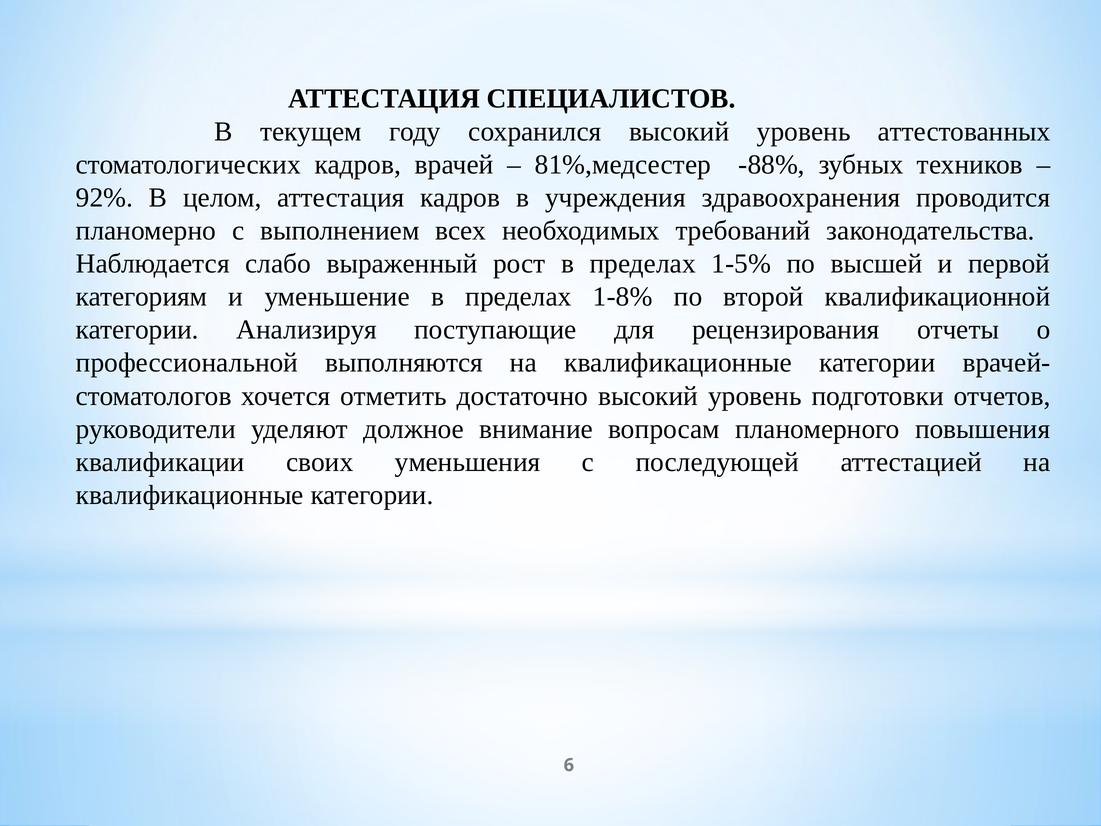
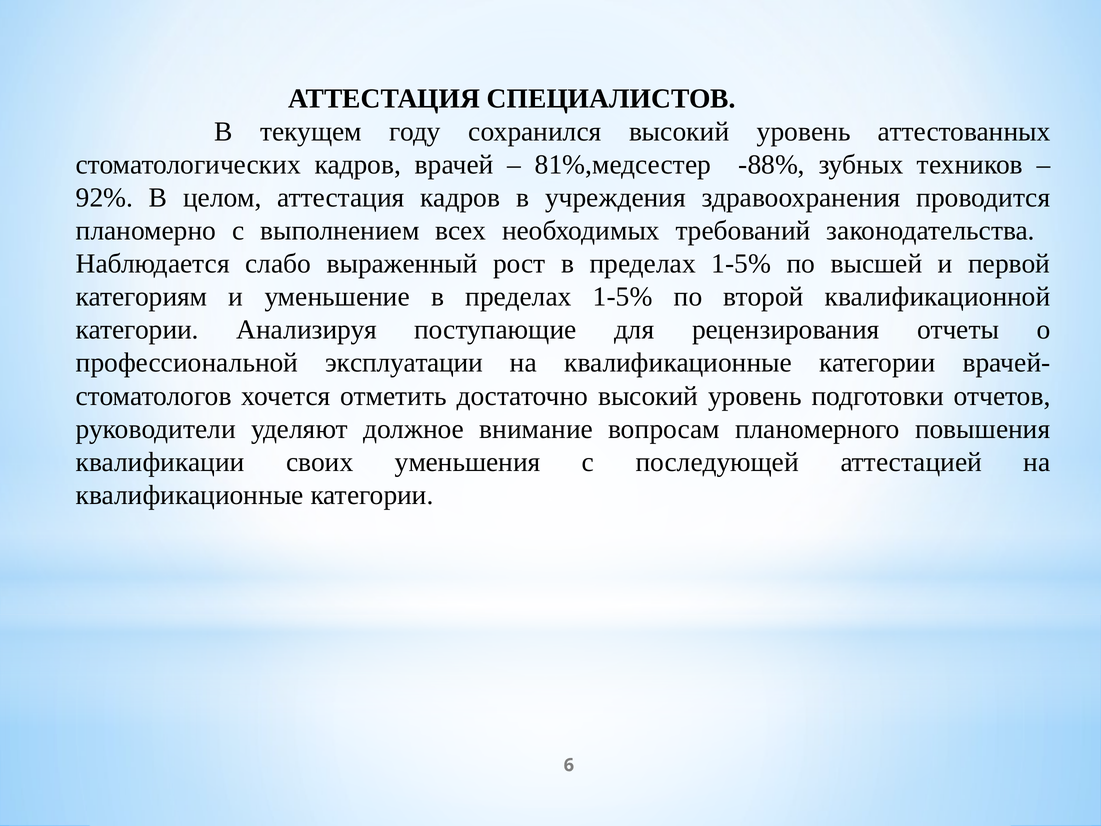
уменьшение в пределах 1-8%: 1-8% -> 1-5% (623, 297)
выполняются: выполняются -> эксплуатации (404, 363)
